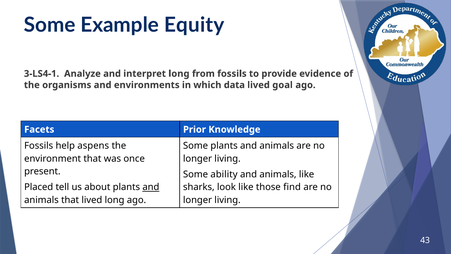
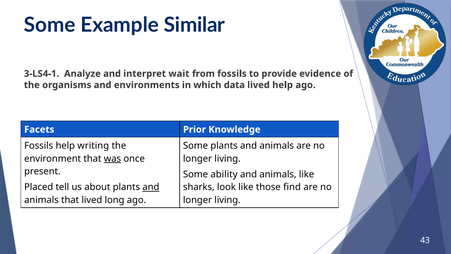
Equity: Equity -> Similar (194, 25)
interpret long: long -> wait (179, 74)
lived goal: goal -> help (283, 85)
aspens: aspens -> writing (93, 146)
was underline: none -> present (112, 158)
